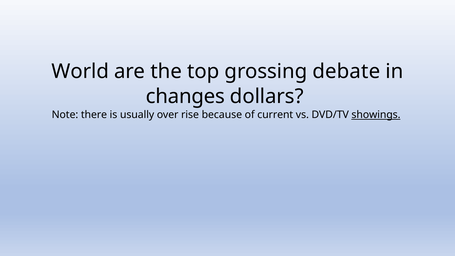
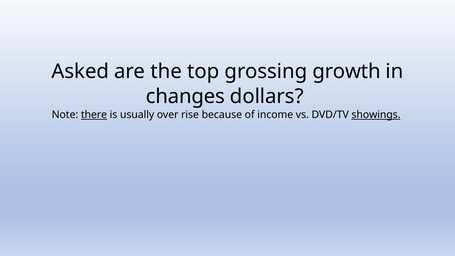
World: World -> Asked (80, 71)
debate: debate -> growth (347, 71)
there underline: none -> present (94, 115)
current: current -> income (275, 115)
